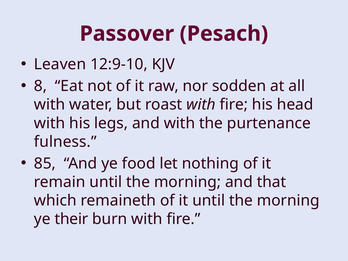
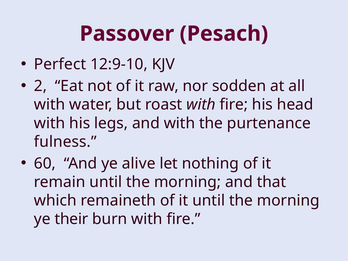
Leaven: Leaven -> Perfect (60, 64)
8: 8 -> 2 (40, 86)
85: 85 -> 60 (45, 163)
food: food -> alive (139, 163)
